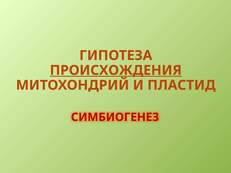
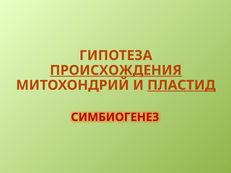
ПЛАСТИД underline: none -> present (181, 85)
